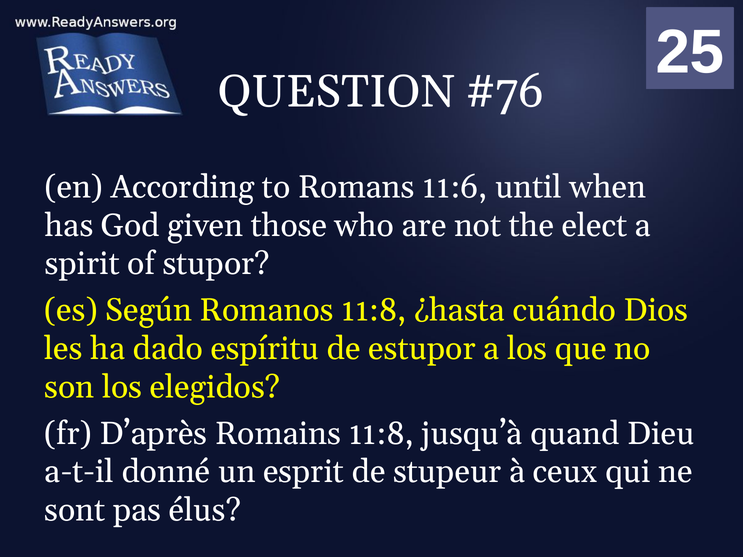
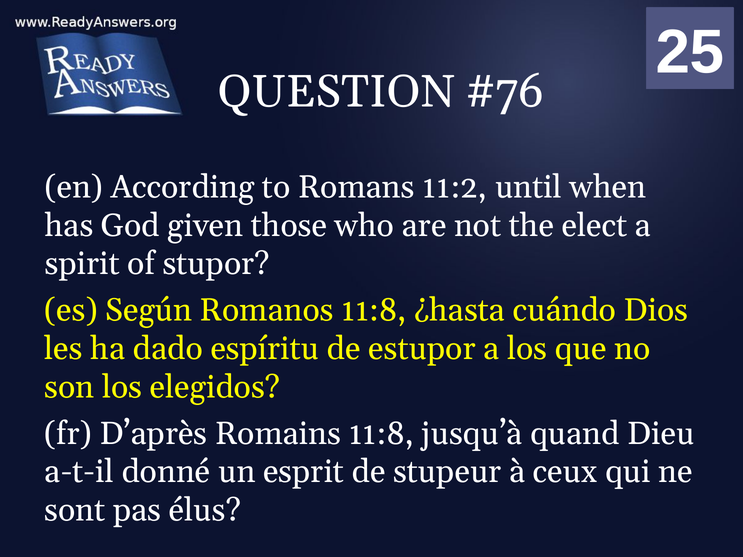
11:6: 11:6 -> 11:2 (455, 187)
